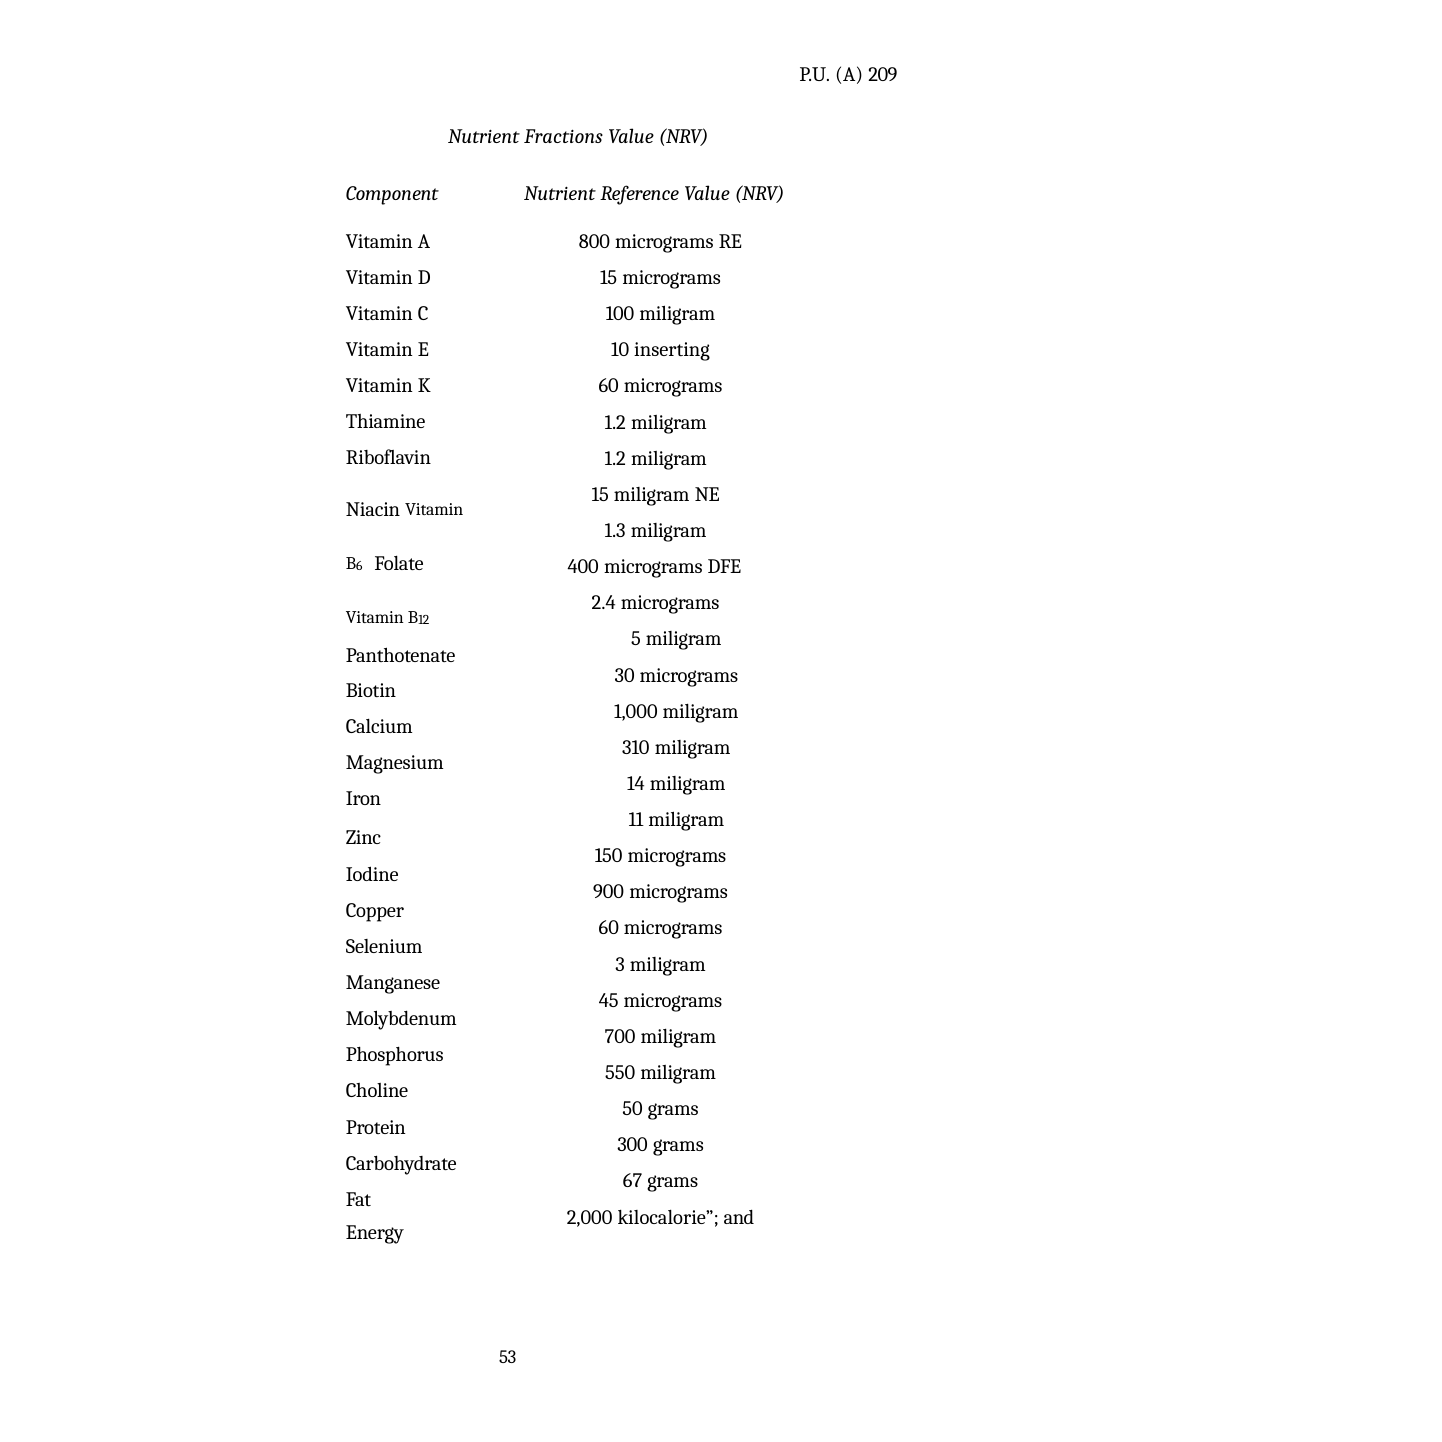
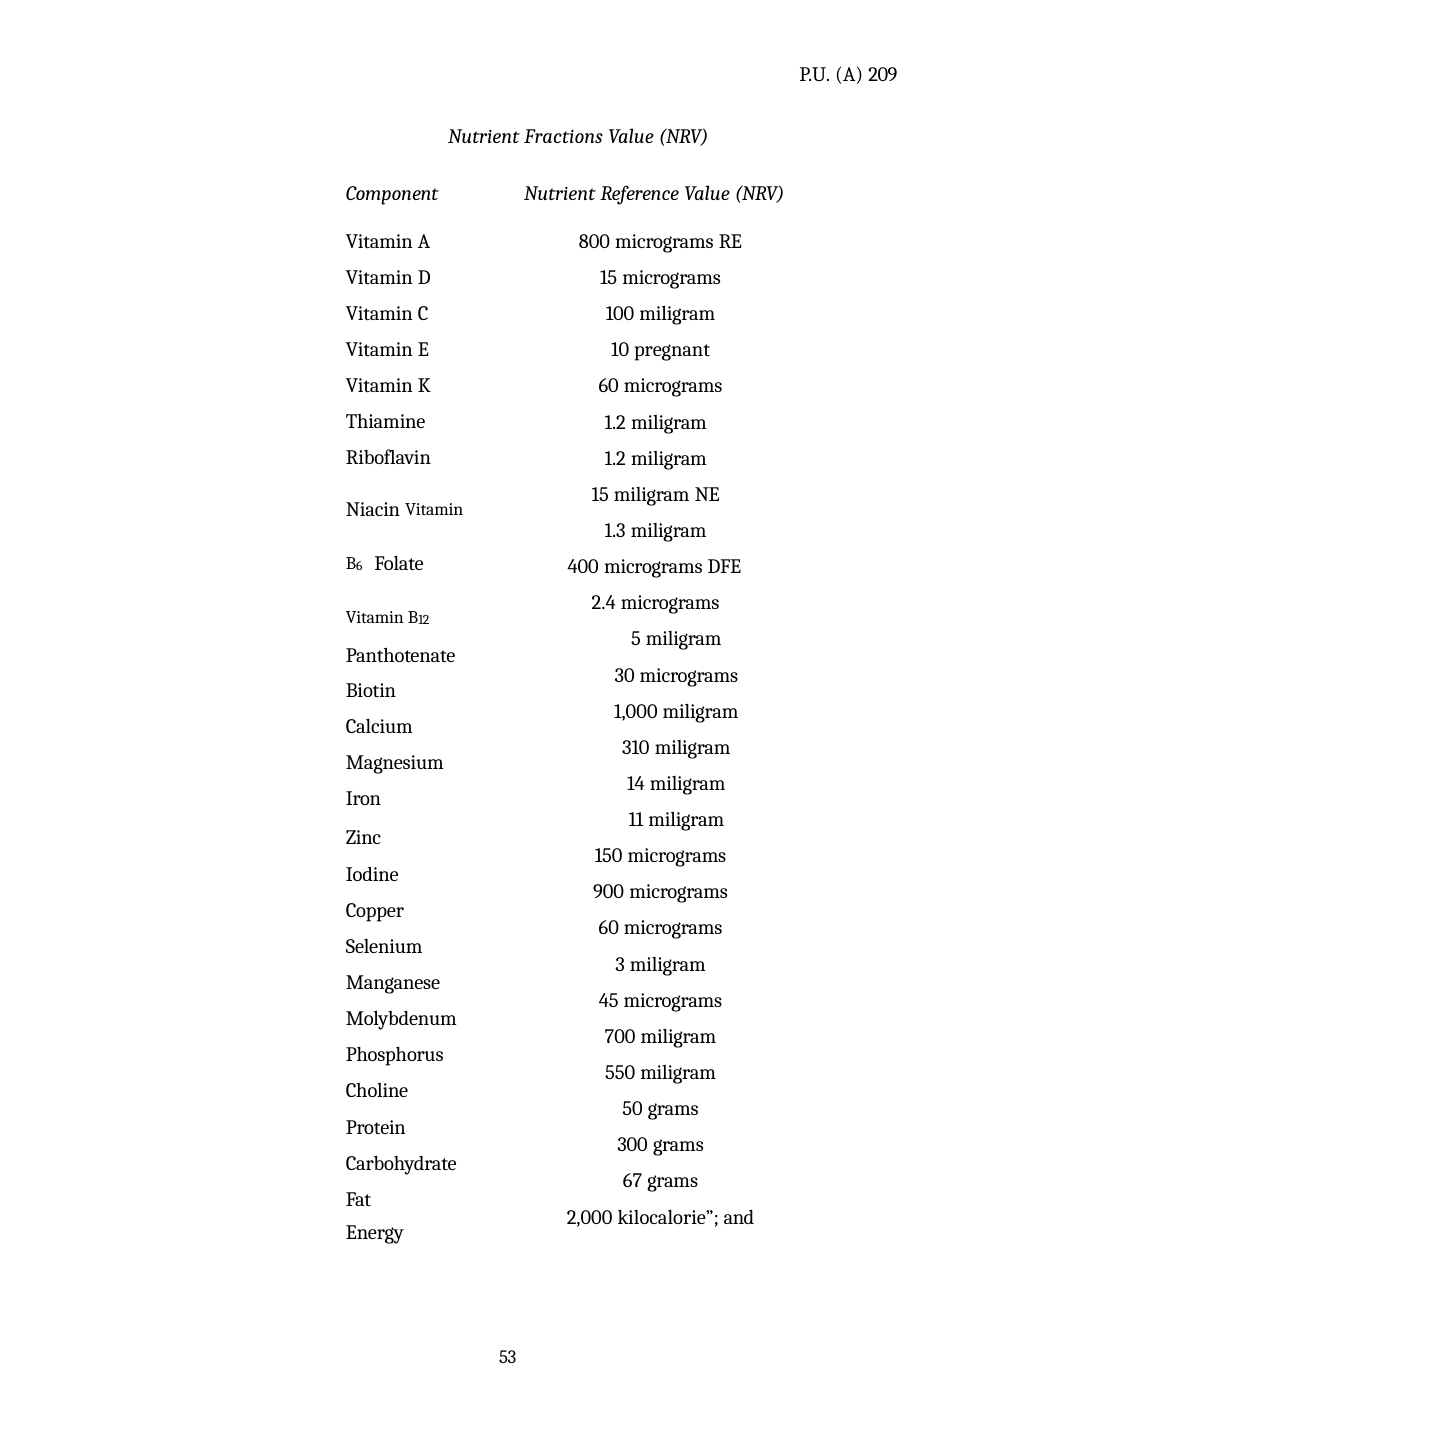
inserting: inserting -> pregnant (672, 350)
